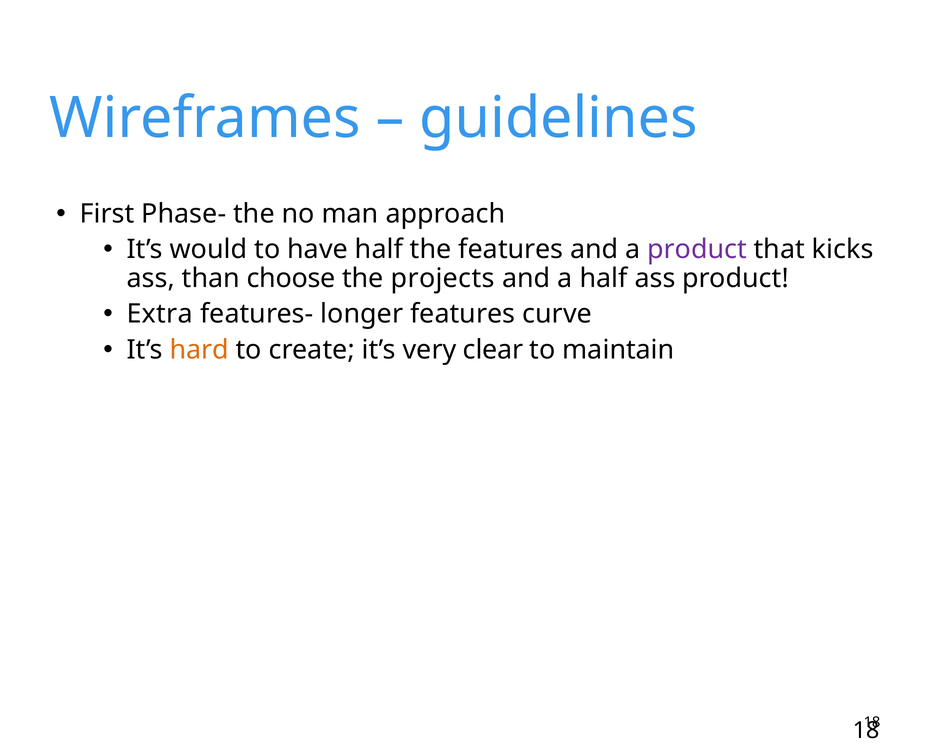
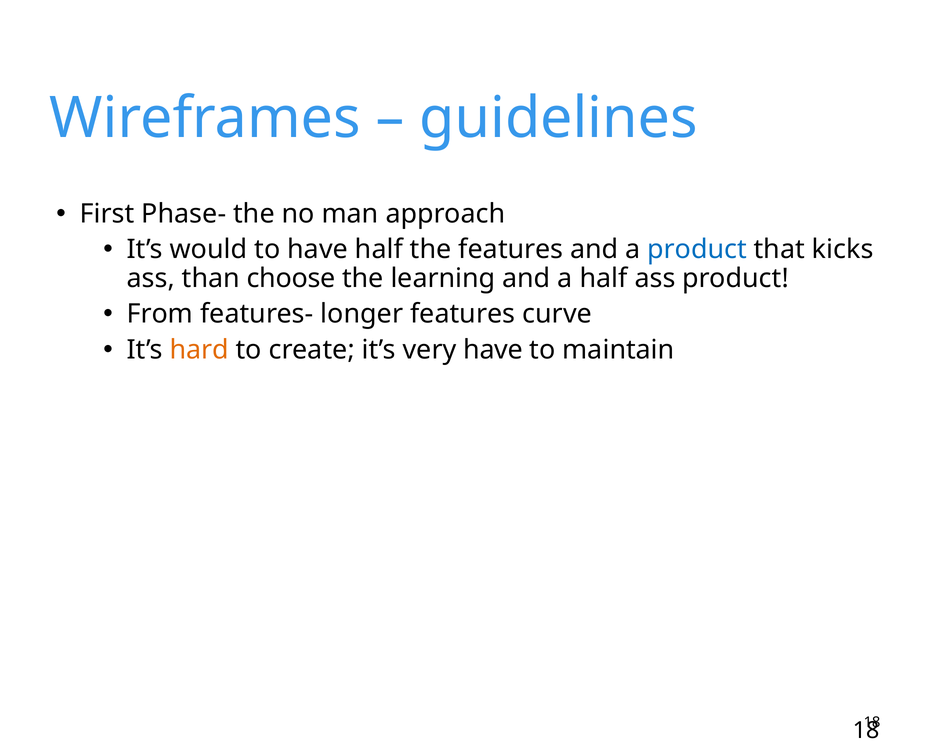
product colour: purple -> blue (697, 249)
projects: projects -> learning (443, 278)
Extra: Extra -> From (160, 314)
very clear: clear -> have (493, 350)
